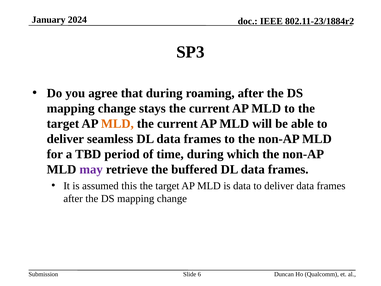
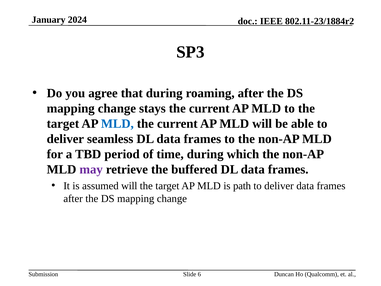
MLD colour: orange -> blue (117, 123)
assumed this: this -> will (129, 186)
is data: data -> path (242, 186)
